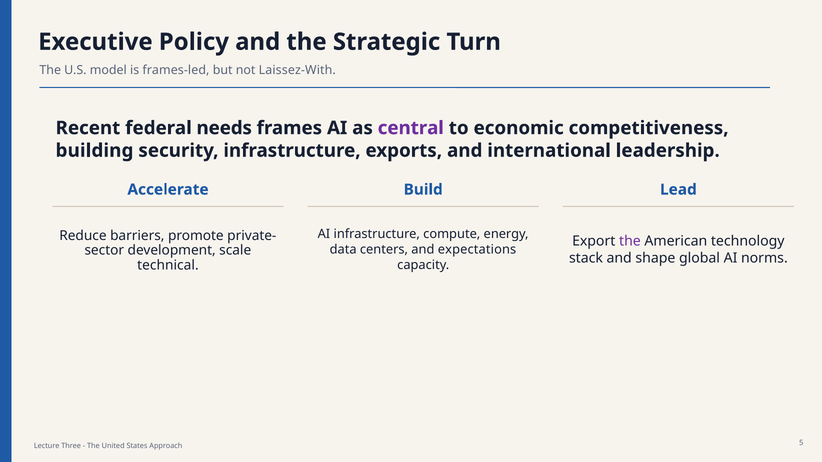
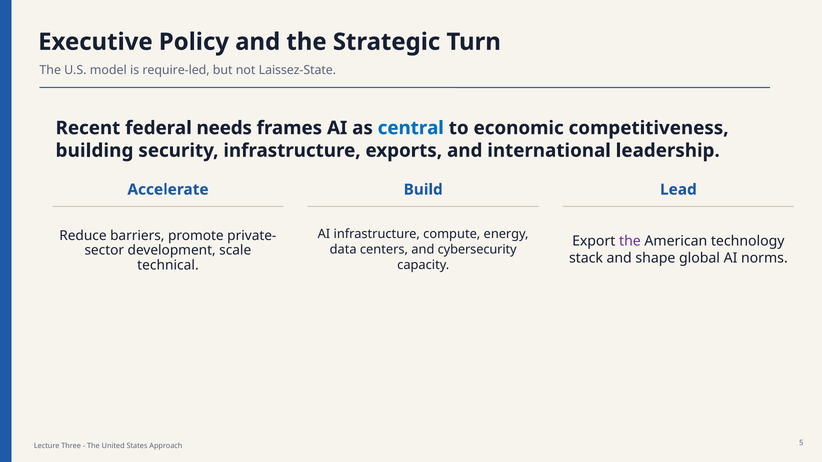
frames-led: frames-led -> require-led (176, 70)
Laissez-With: Laissez-With -> Laissez-State (297, 70)
central colour: purple -> blue (411, 128)
expectations: expectations -> cybersecurity (477, 250)
